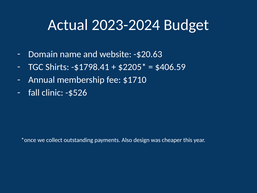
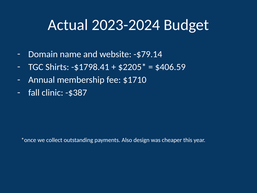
-$20.63: -$20.63 -> -$79.14 (148, 54)
-$526: -$526 -> -$387 (76, 93)
